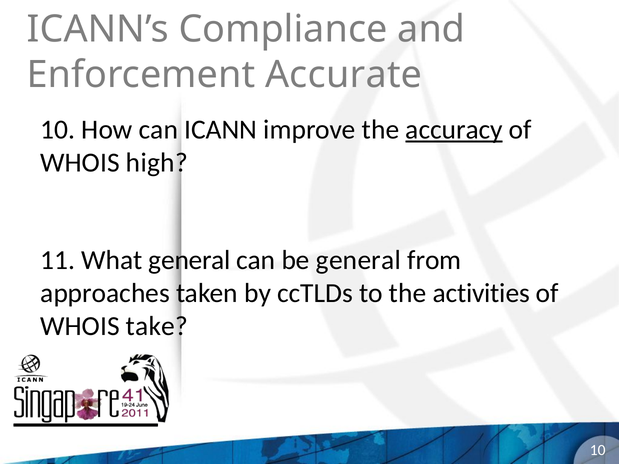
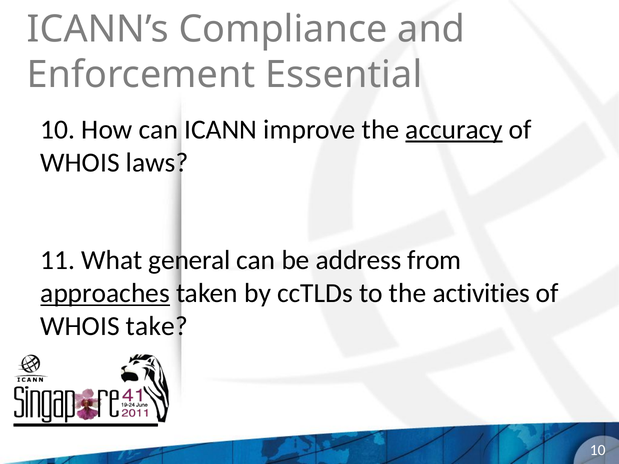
Accurate: Accurate -> Essential (344, 75)
high: high -> laws (157, 163)
be general: general -> address (359, 261)
approaches underline: none -> present (105, 294)
